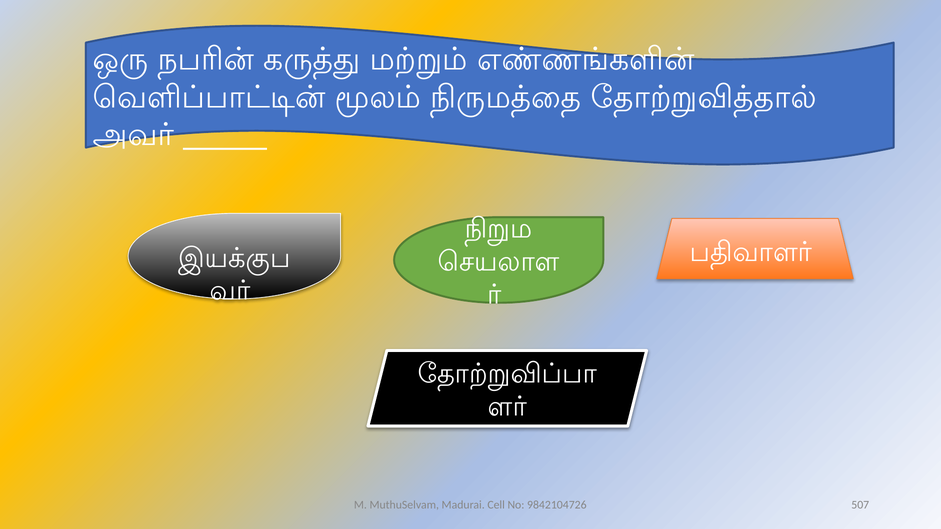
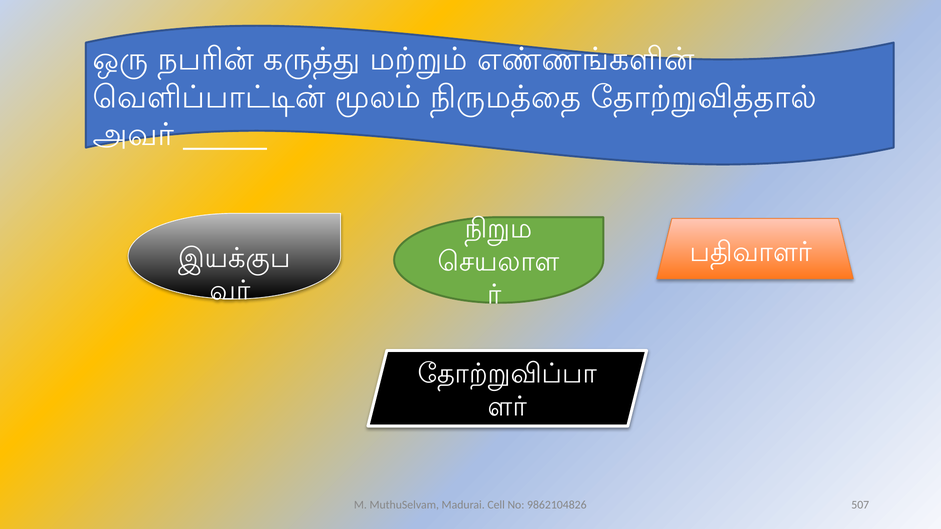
9842104726: 9842104726 -> 9862104826 (557, 505)
